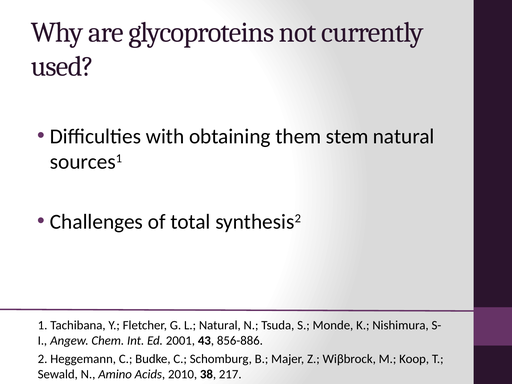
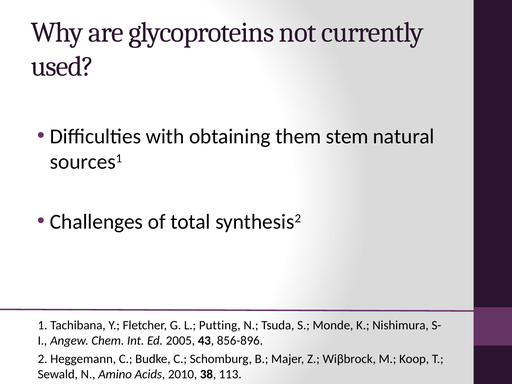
L Natural: Natural -> Putting (220, 325)
2001: 2001 -> 2005 (180, 341)
856-886: 856-886 -> 856-896 (240, 341)
217: 217 -> 113 (230, 374)
